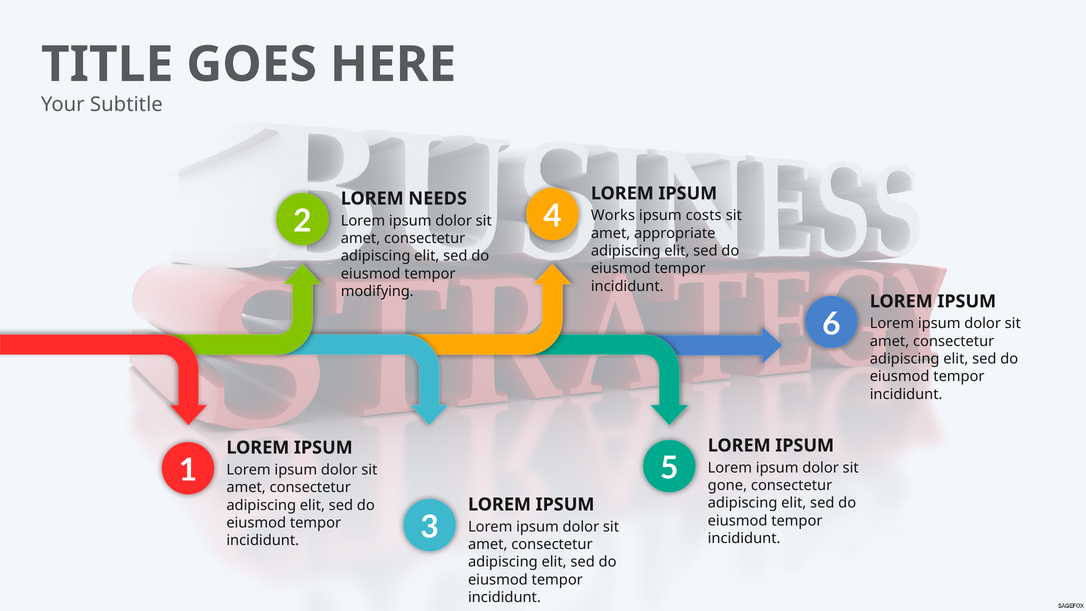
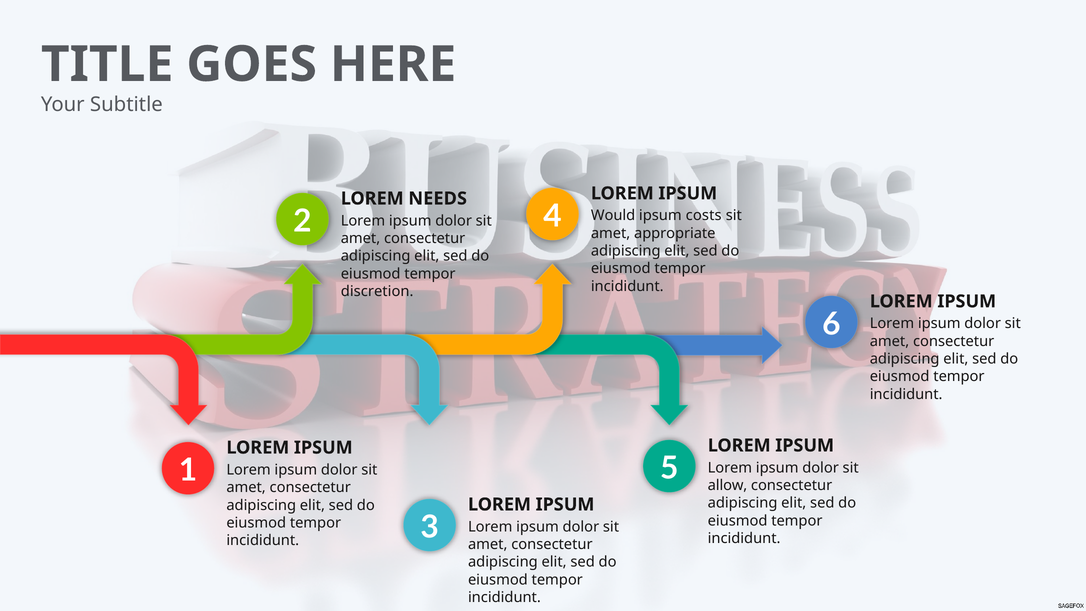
Works: Works -> Would (613, 216)
modifying: modifying -> discretion (377, 291)
gone: gone -> allow (728, 485)
